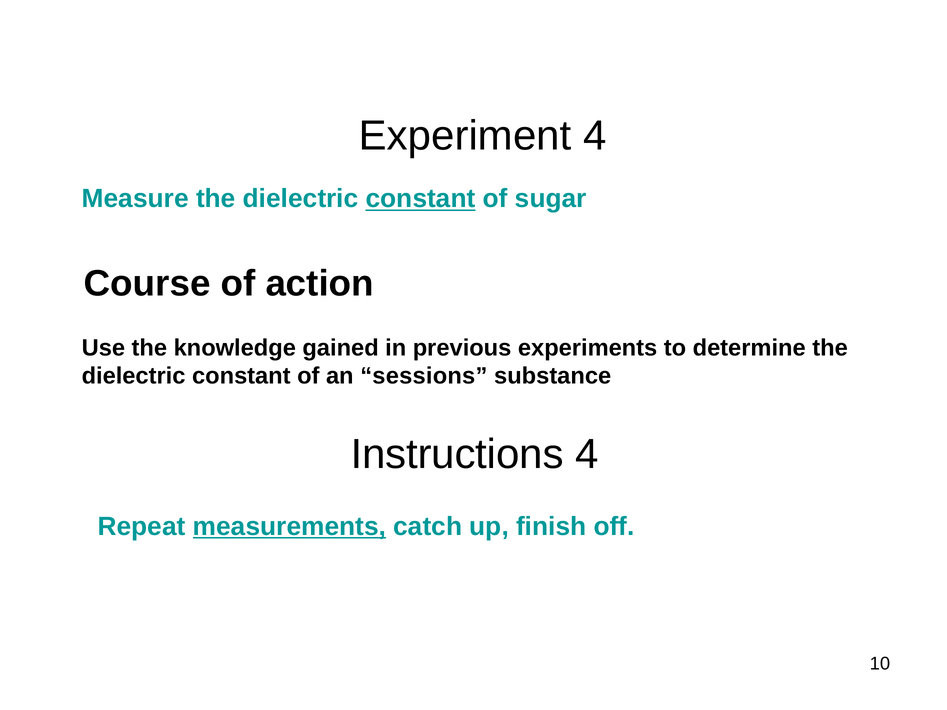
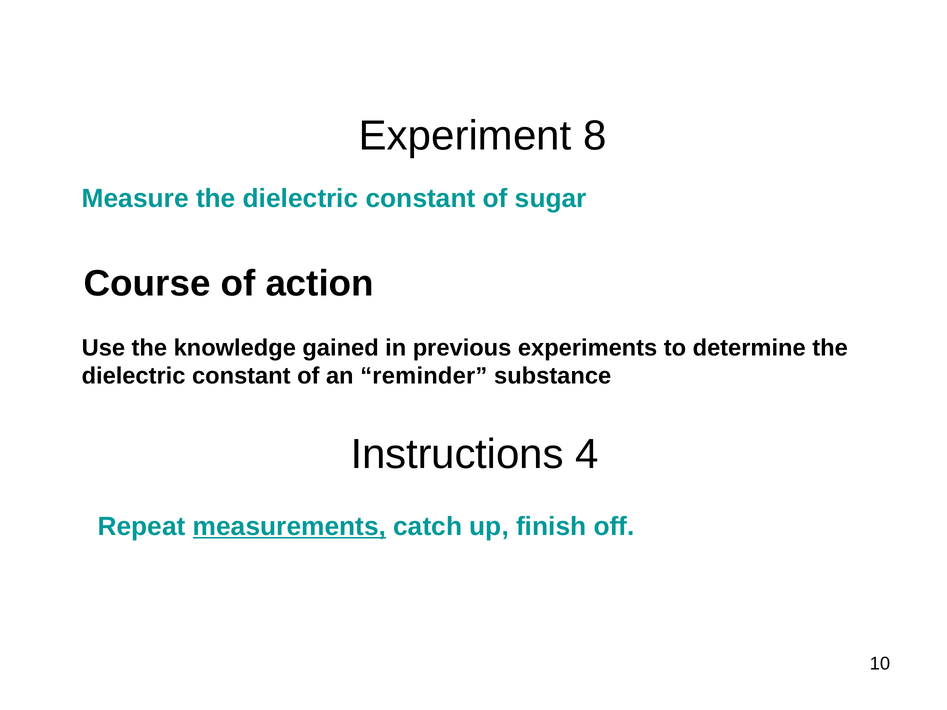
Experiment 4: 4 -> 8 (595, 136)
constant underline: present -> none (421, 199)
sessions: sessions -> reminder (424, 376)
